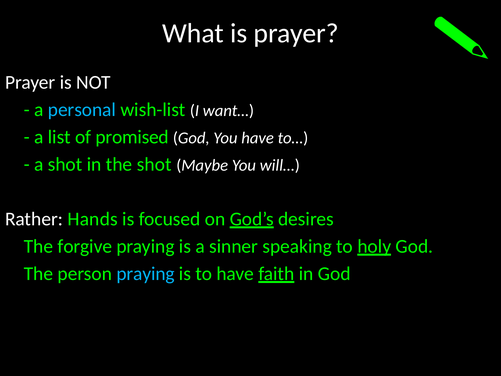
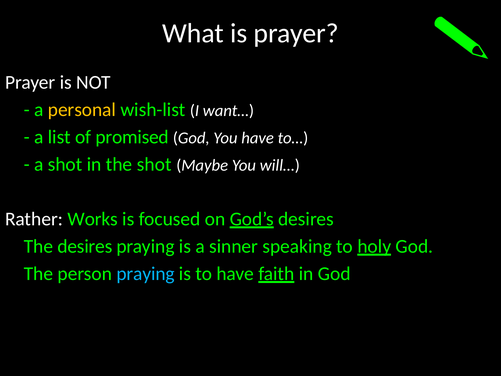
personal colour: light blue -> yellow (82, 110)
Hands: Hands -> Works (93, 219)
The forgive: forgive -> desires (85, 246)
